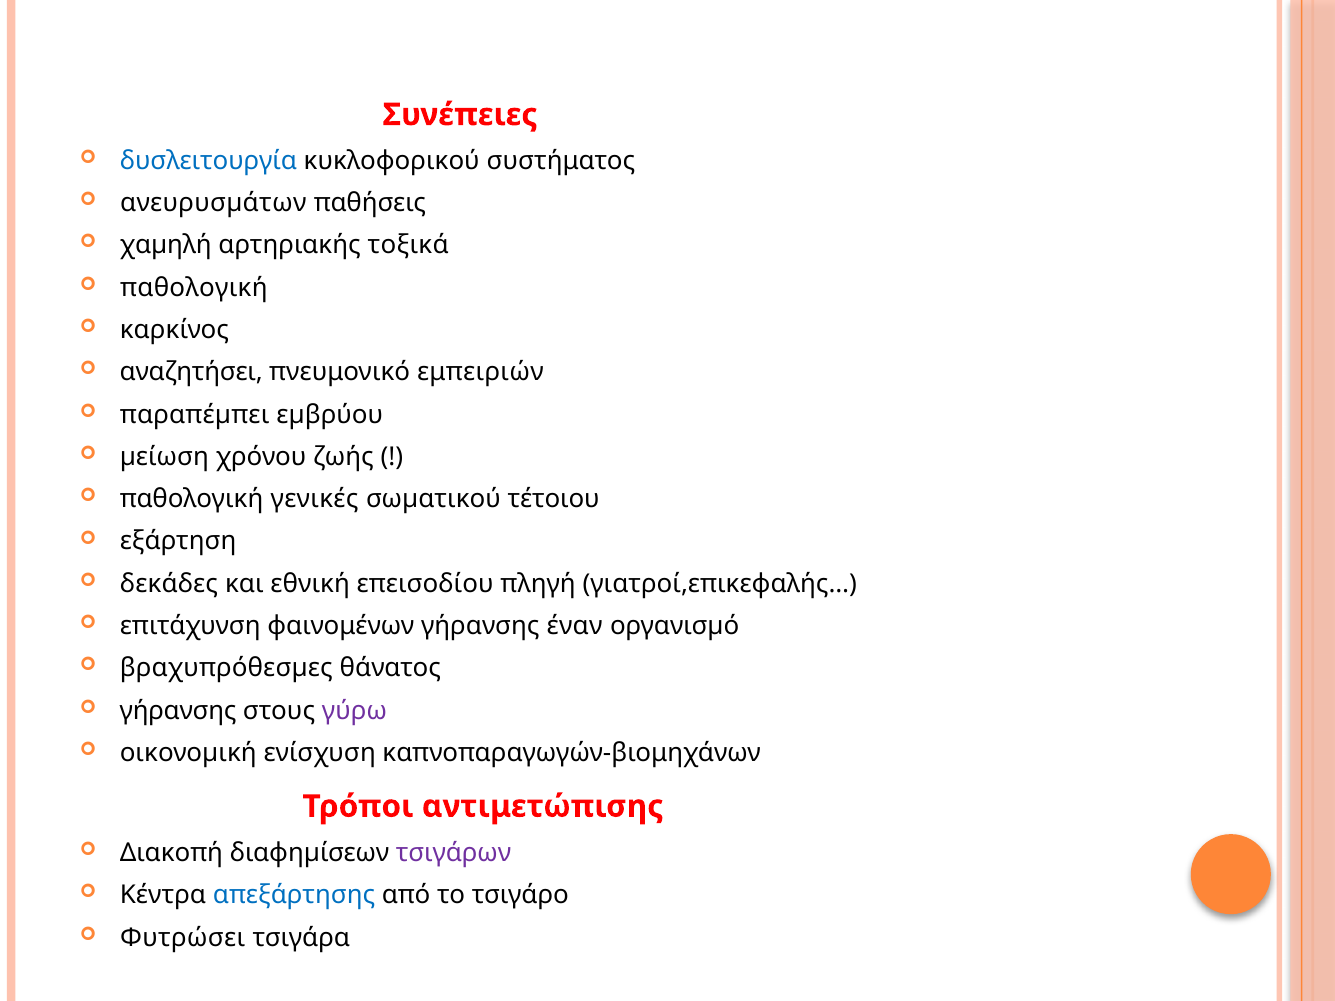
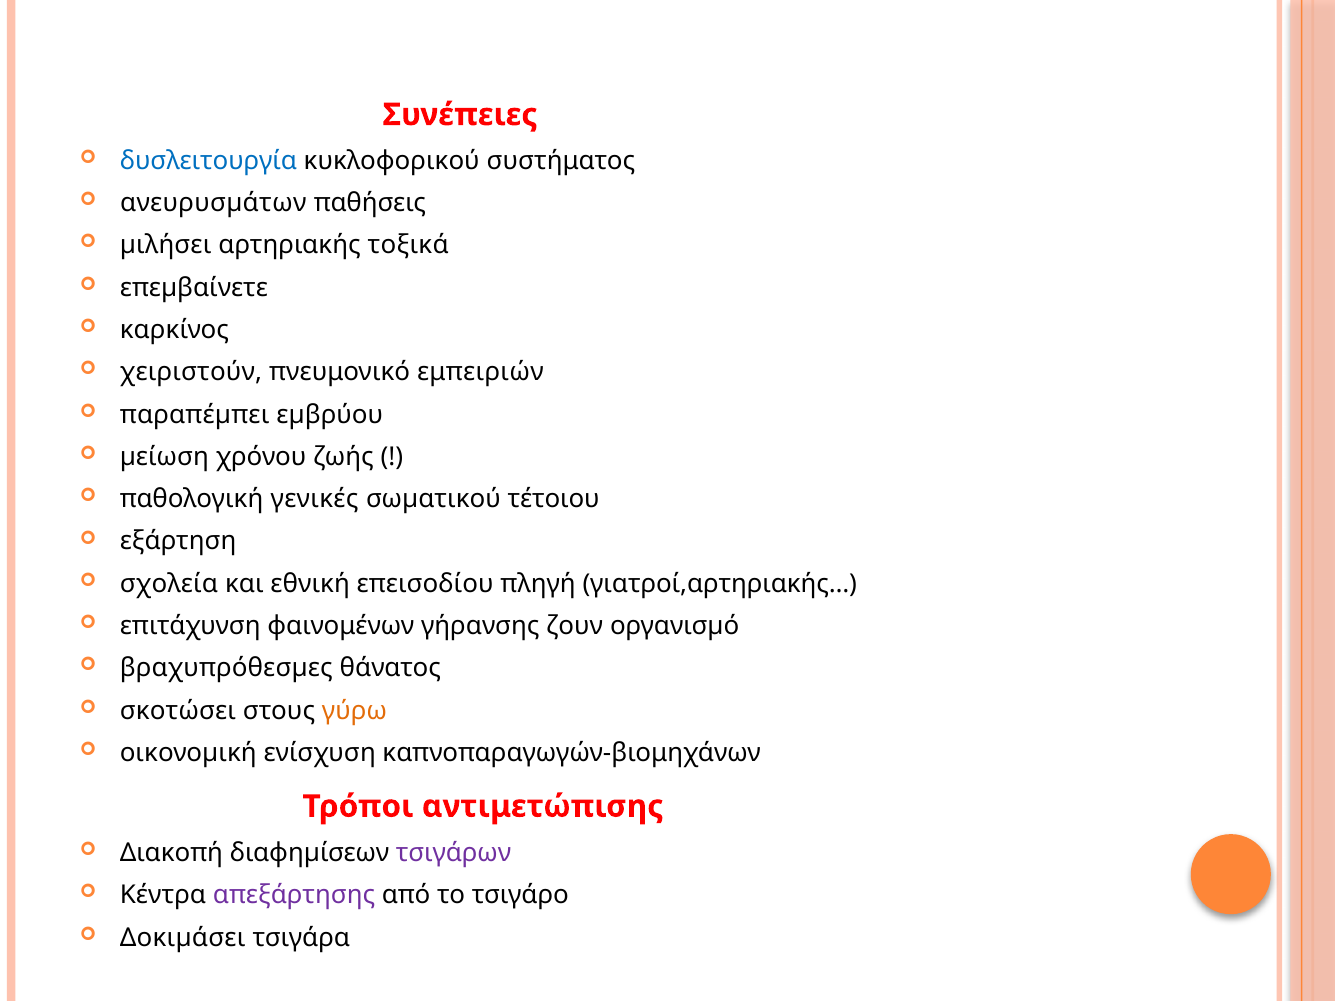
χαµηλή: χαµηλή -> µιλήσει (166, 245)
παθολογική: παθολογική -> επεµβαίνετε (194, 288)
αναζητήσει: αναζητήσει -> χειριστούν (191, 372)
δεκάδες: δεκάδες -> σχολεία (169, 584)
γιατροί,επικεφαλής…: γιατροί,επικεφαλής… -> γιατροί,αρτηριακής… (720, 584)
έναν: έναν -> ζουν (575, 626)
γήρανσης: γήρανσης -> σκοτώσει (178, 711)
γύρω colour: purple -> orange (355, 711)
απεξάρτησης colour: blue -> purple (294, 896)
Φυτρώσει: Φυτρώσει -> Δοκιµάσει (183, 938)
